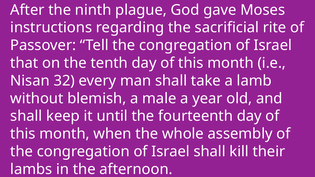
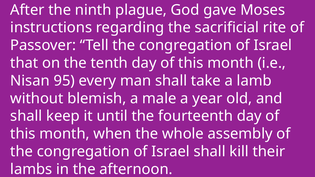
32: 32 -> 95 (64, 81)
